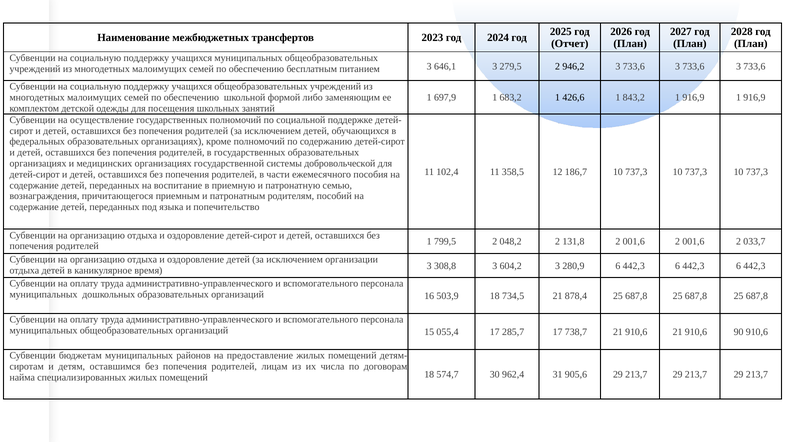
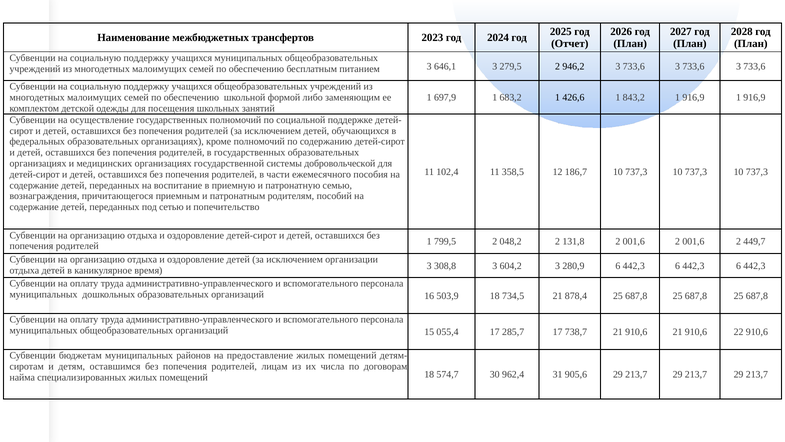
языка: языка -> сетью (171, 207)
033,7: 033,7 -> 449,7 (754, 241)
90: 90 -> 22 (739, 331)
